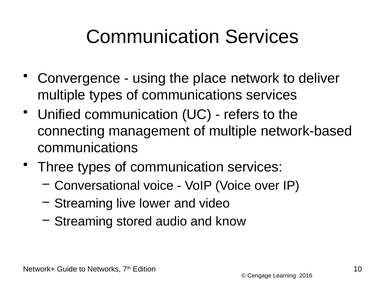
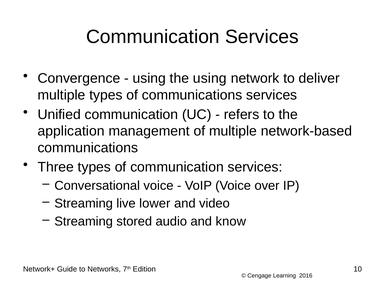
the place: place -> using (210, 79)
connecting: connecting -> application (71, 131)
